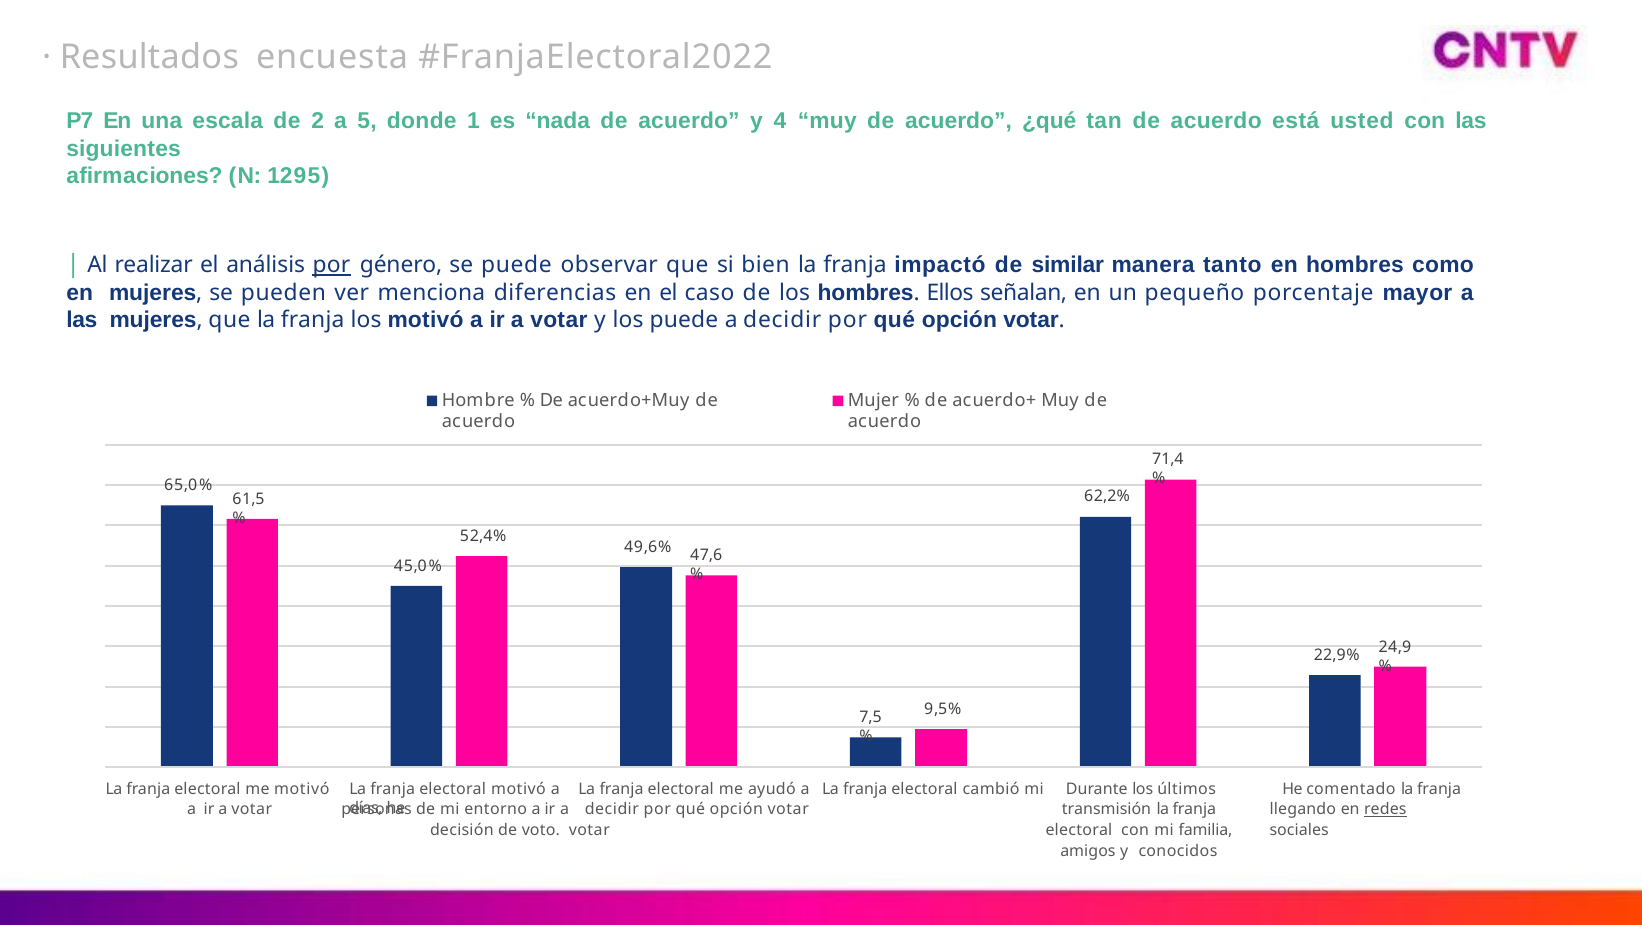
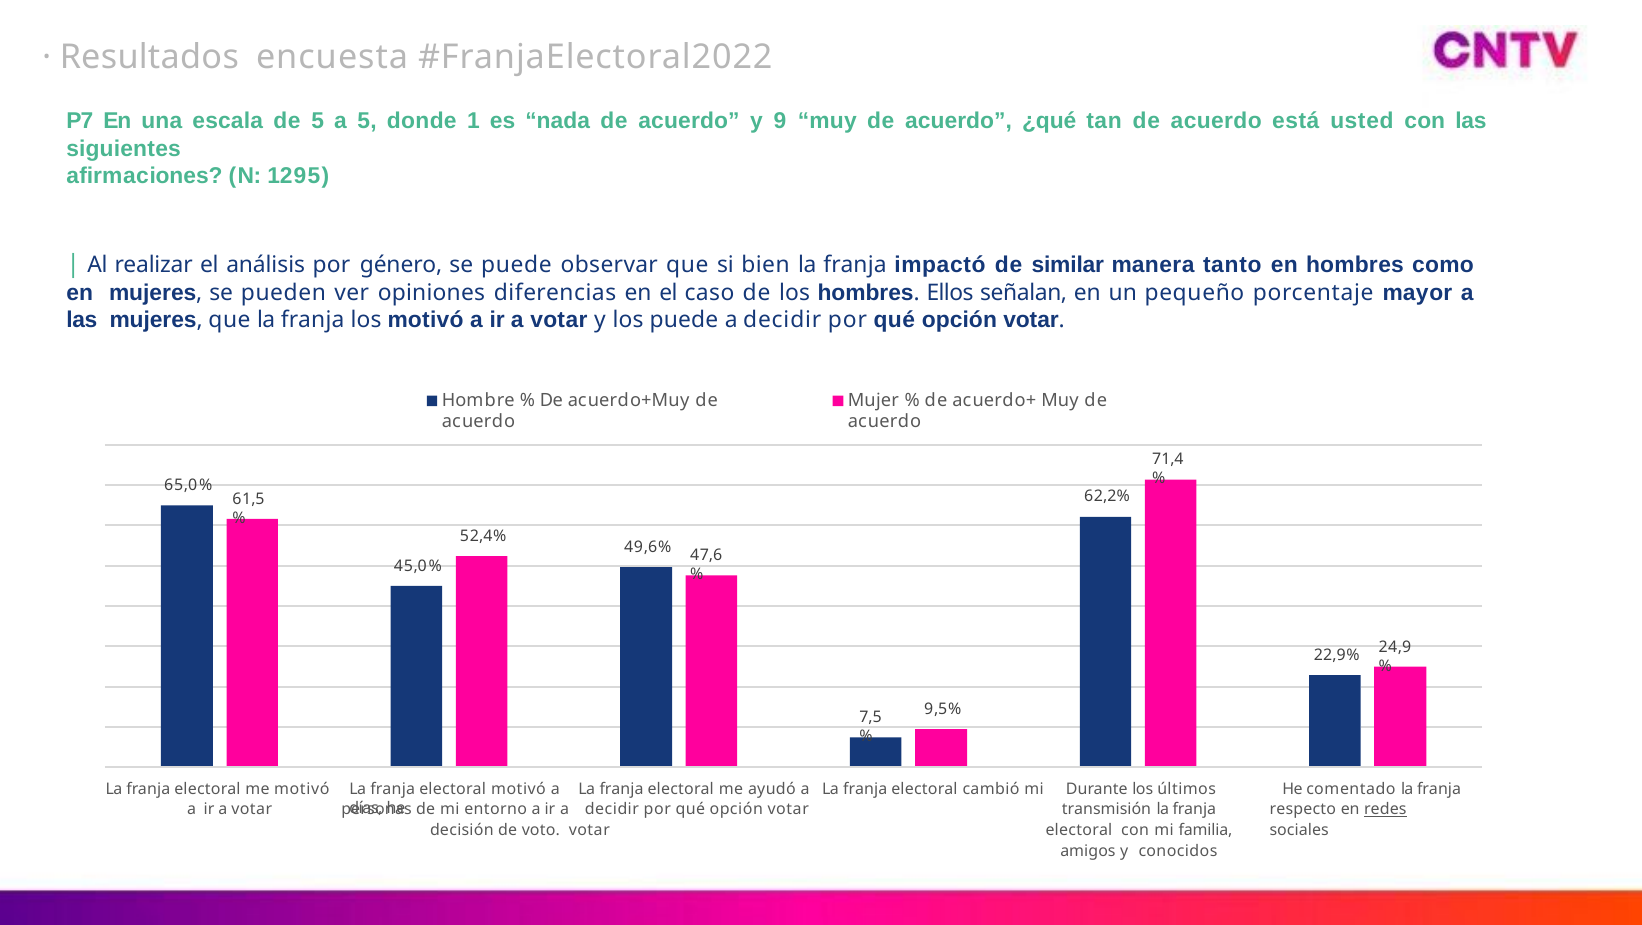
de 2: 2 -> 5 (318, 121)
4: 4 -> 9 (780, 121)
por underline: present -> none (331, 265)
menciona: menciona -> opiniones (431, 293)
llegando: llegando -> respecto (1303, 809)
